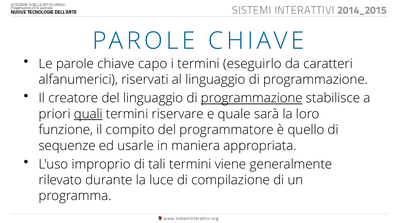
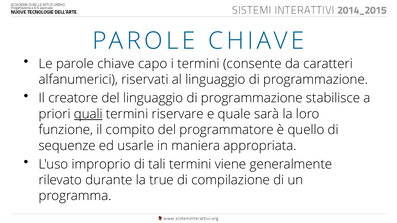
eseguirlo: eseguirlo -> consente (252, 64)
programmazione underline: present -> none (252, 98)
luce: luce -> true (162, 180)
